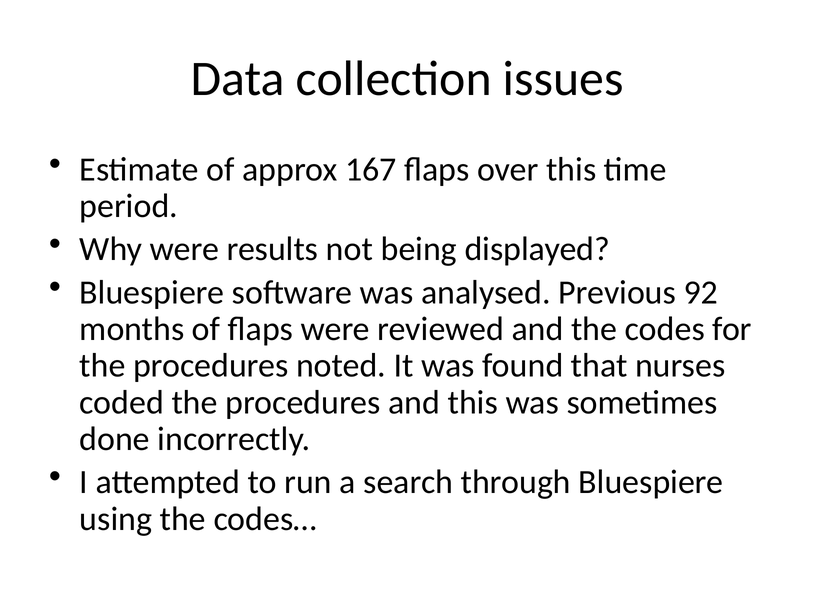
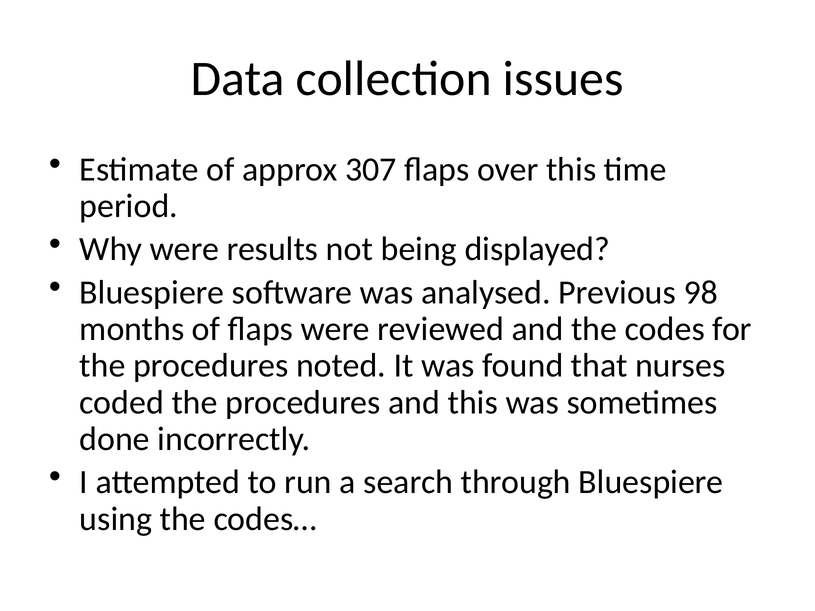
167: 167 -> 307 (371, 169)
92: 92 -> 98 (701, 292)
